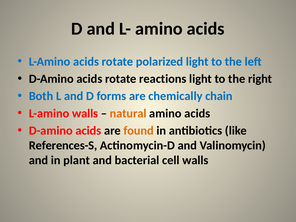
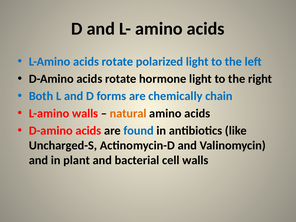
reactions: reactions -> hormone (163, 79)
found colour: orange -> blue (139, 131)
References-S: References-S -> Uncharged-S (63, 145)
